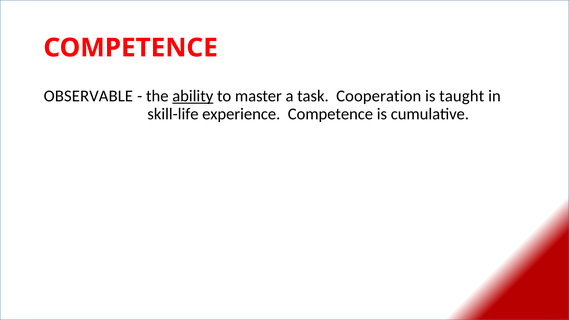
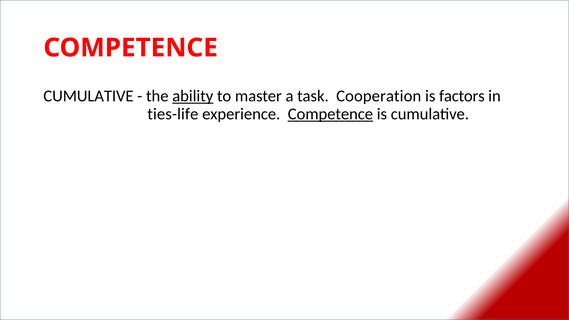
OBSERVABLE: OBSERVABLE -> CUMULATIVE (88, 96)
taught: taught -> factors (462, 96)
skill-life: skill-life -> ties-life (173, 114)
Competence underline: none -> present (330, 114)
